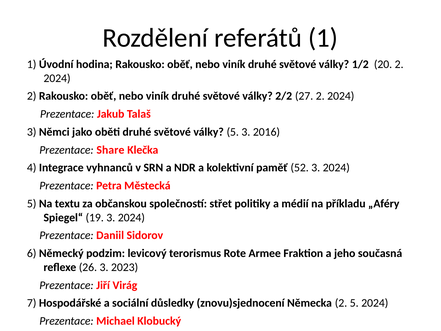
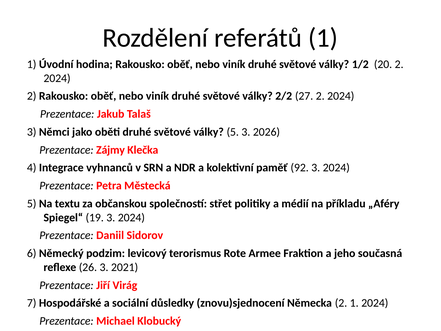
2016: 2016 -> 2026 (266, 132)
Share: Share -> Zájmy (111, 150)
52: 52 -> 92 (300, 168)
2023: 2023 -> 2021 (125, 267)
2 5: 5 -> 1 (354, 303)
